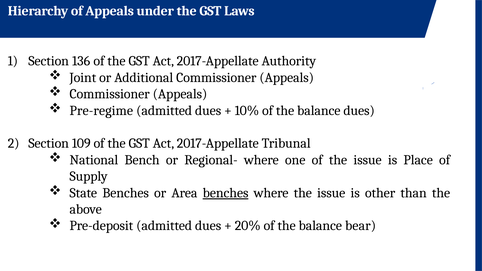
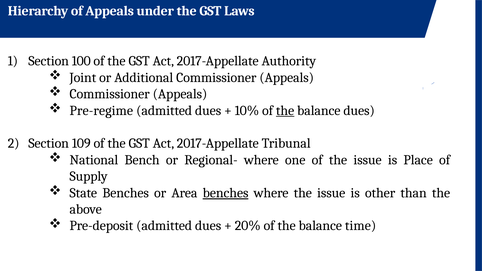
136: 136 -> 100 (81, 61)
the underline: none -> present (285, 111)
bear: bear -> time (361, 226)
